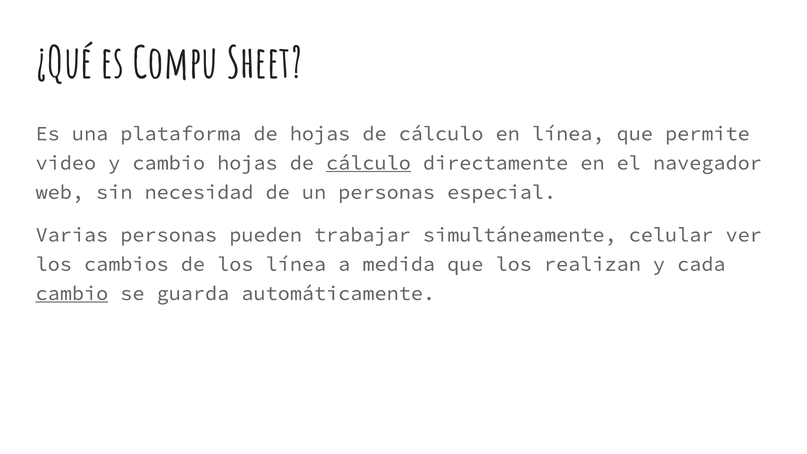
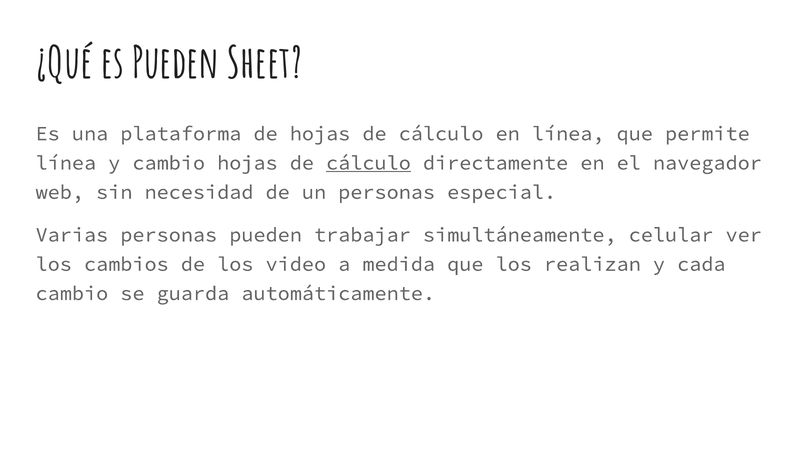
es Compu: Compu -> Pueden (176, 64)
video: video -> línea (66, 163)
los línea: línea -> video (296, 264)
cambio underline: present -> none (72, 293)
